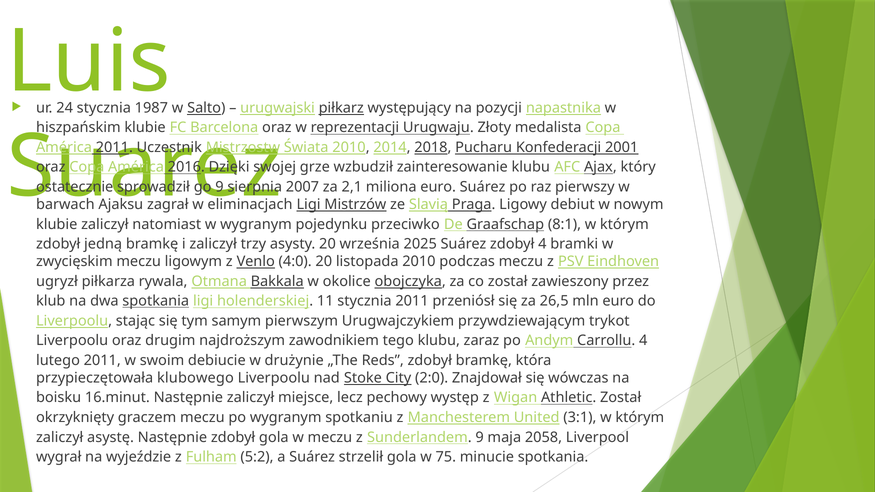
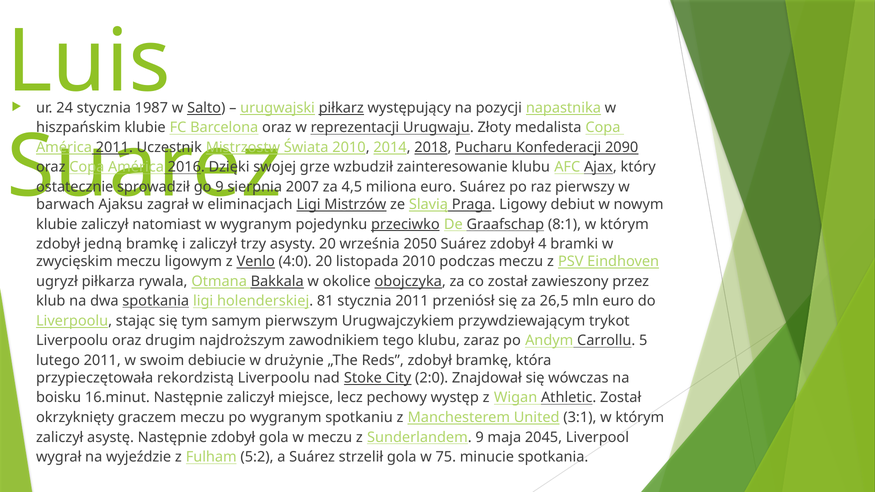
2001: 2001 -> 2090 (622, 147)
2,1: 2,1 -> 4,5 (352, 187)
przeciwko underline: none -> present (405, 224)
2025: 2025 -> 2050 (420, 244)
11: 11 -> 81 (325, 301)
Carrollu 4: 4 -> 5 (643, 341)
klubowego: klubowego -> rekordzistą (196, 378)
2058: 2058 -> 2045 (544, 437)
